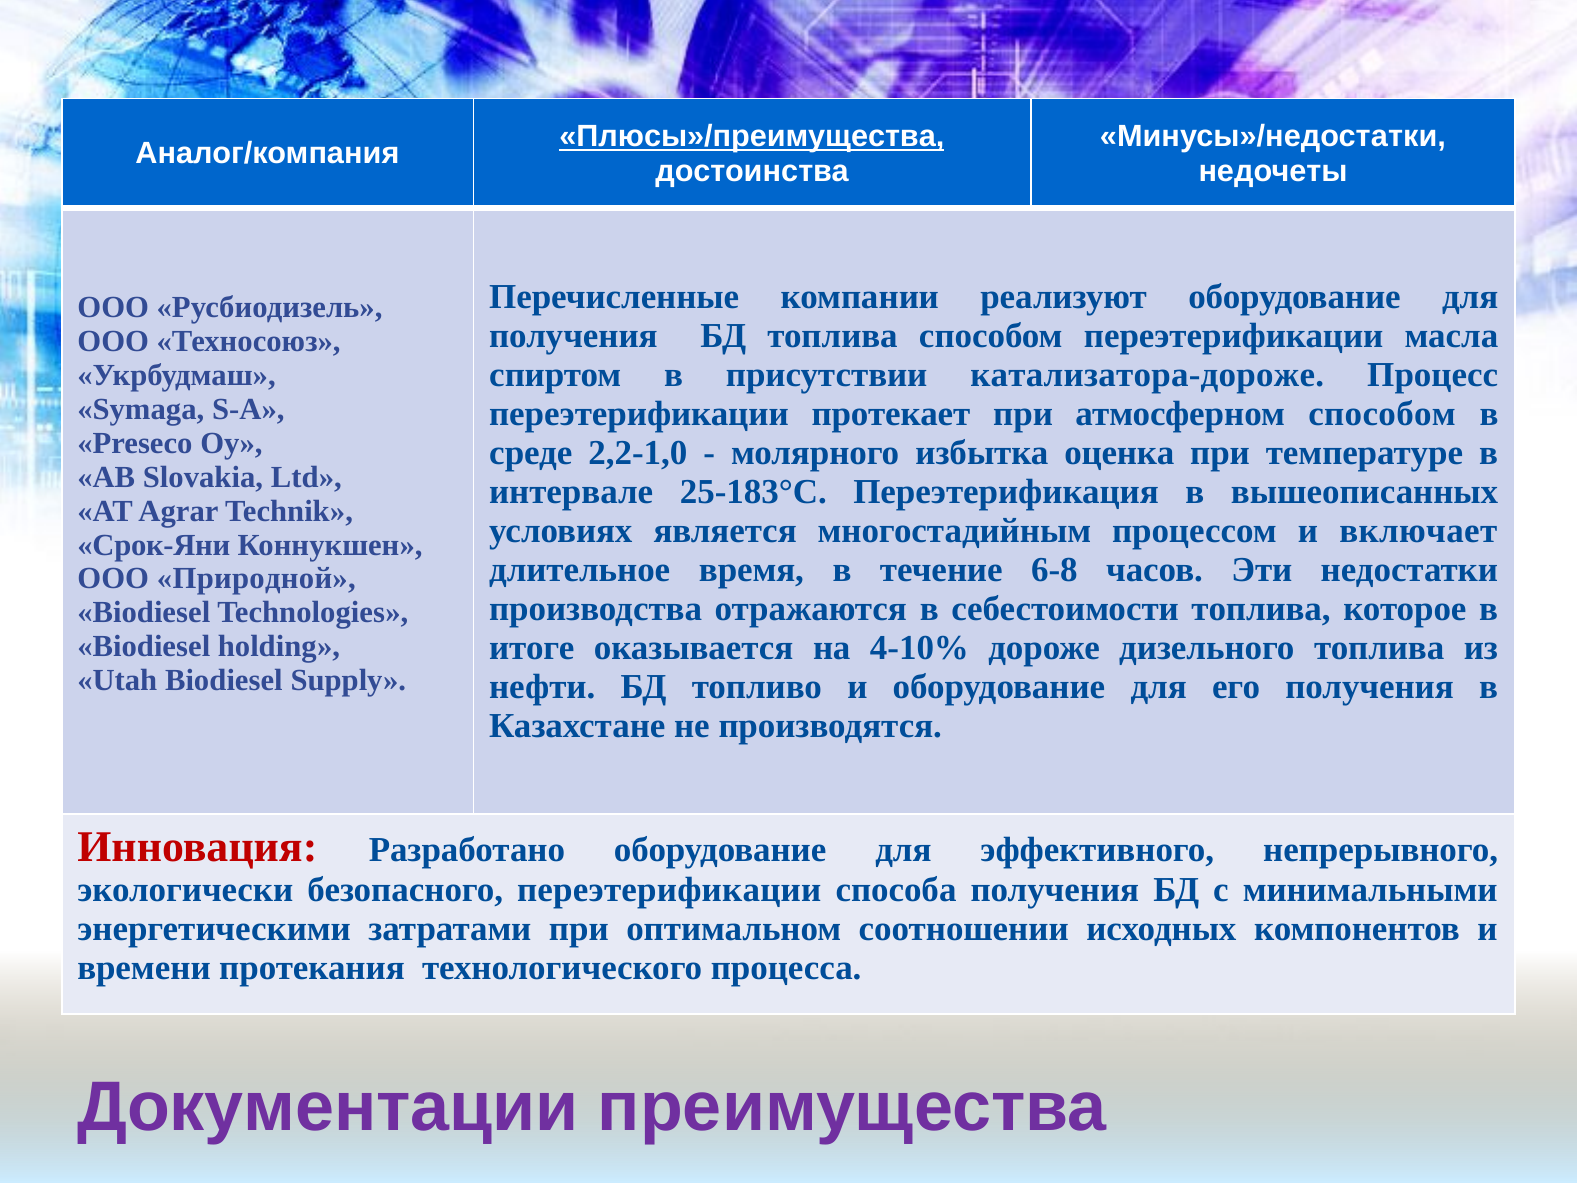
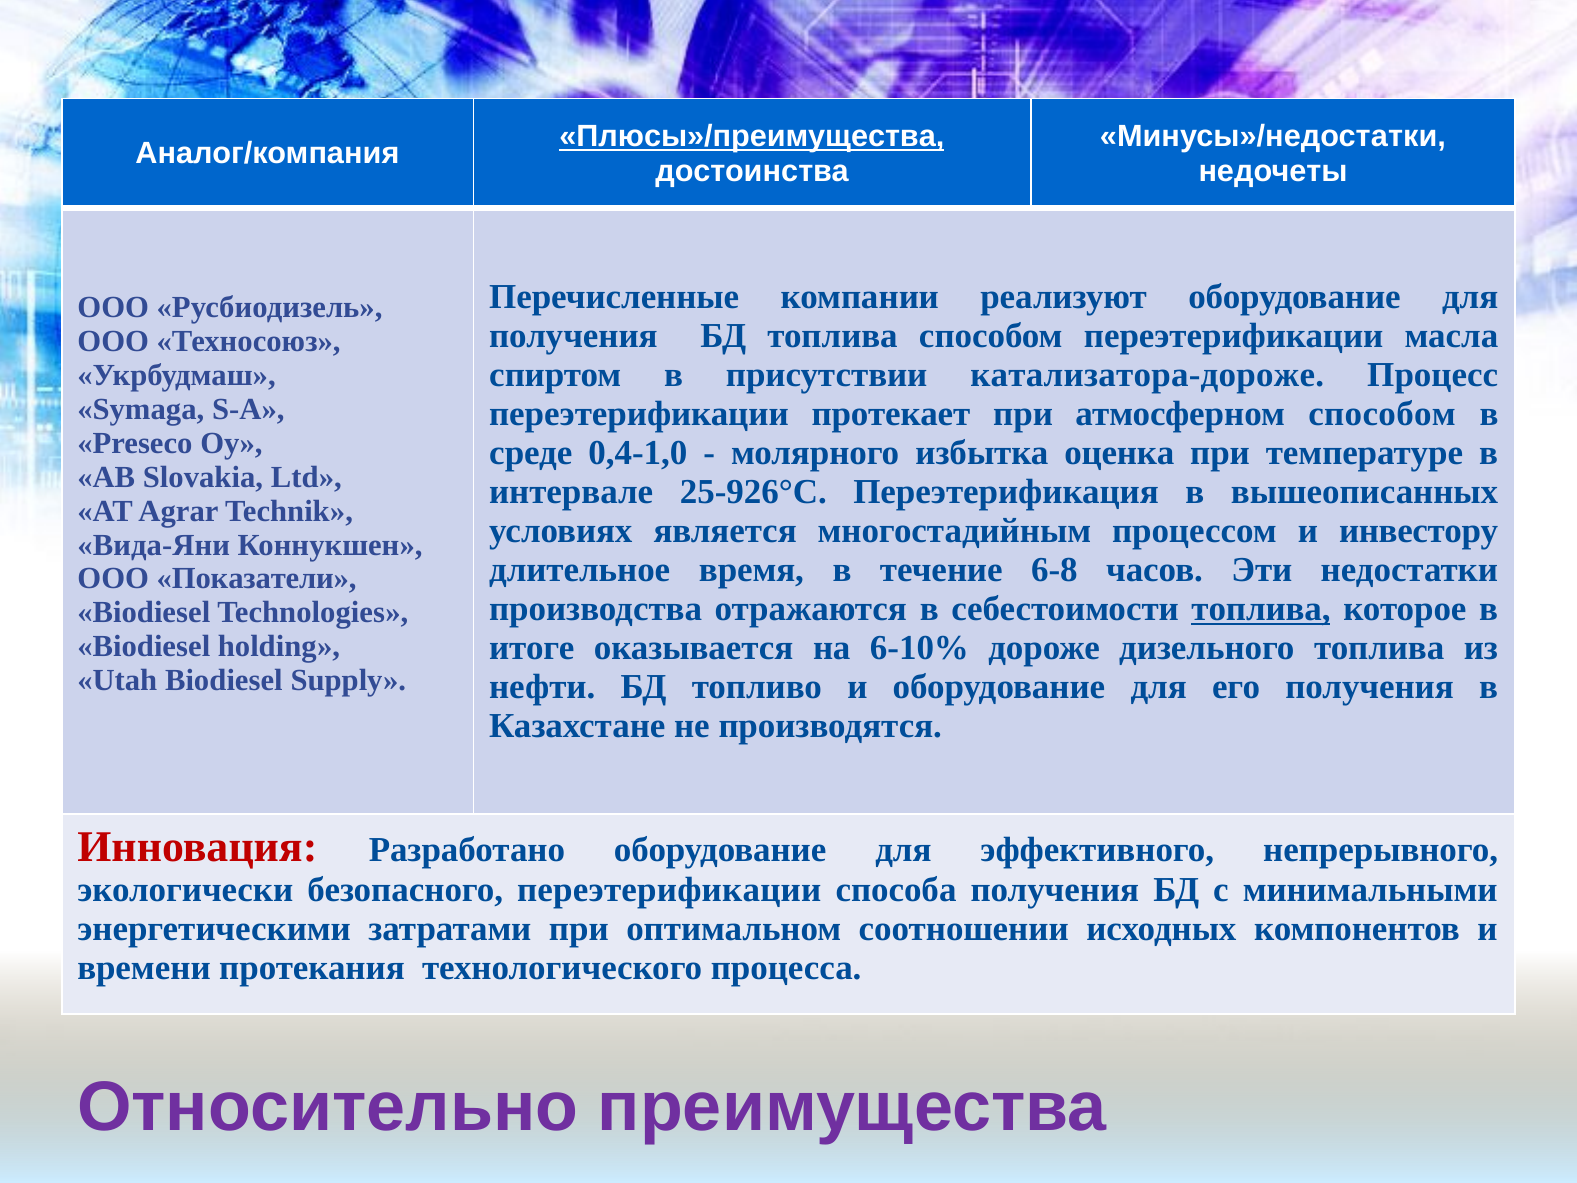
2,2-1,0: 2,2-1,0 -> 0,4-1,0 (638, 453)
25-183°С: 25-183°С -> 25-926°С (753, 492)
включает: включает -> инвестору (1419, 531)
Срок-Яни: Срок-Яни -> Вида-Яни (154, 545)
Природной: Природной -> Показатели (257, 579)
топлива underline: none -> present (1261, 609)
4-10%: 4-10% -> 6-10% (919, 647)
Документации: Документации -> Относительно (328, 1108)
